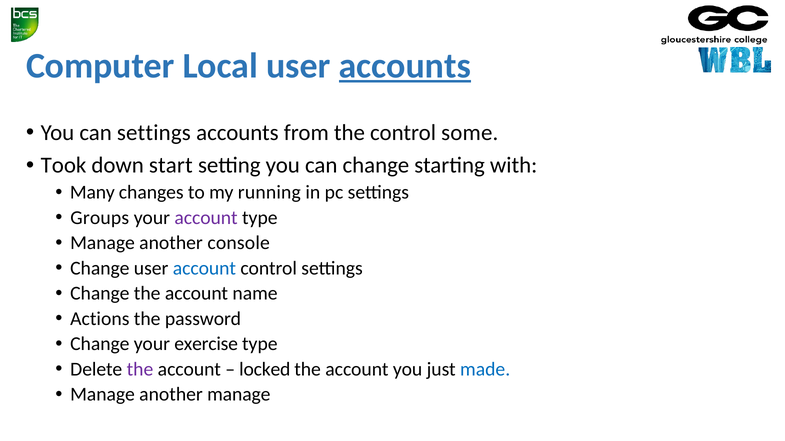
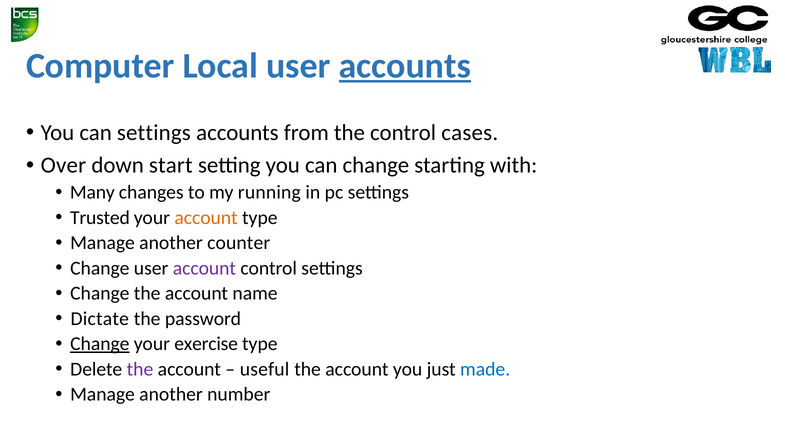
some: some -> cases (470, 133)
Took: Took -> Over (63, 166)
Groups: Groups -> Trusted (100, 218)
account colour: purple -> orange (206, 218)
console: console -> counter (239, 243)
account colour: blue -> purple (204, 268)
Actions: Actions -> Dictate (100, 319)
Change underline: none -> present (100, 344)
locked: locked -> useful (265, 370)
another manage: manage -> number (239, 395)
